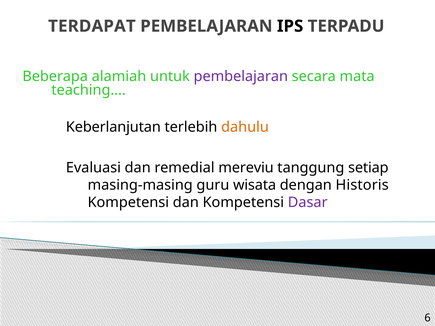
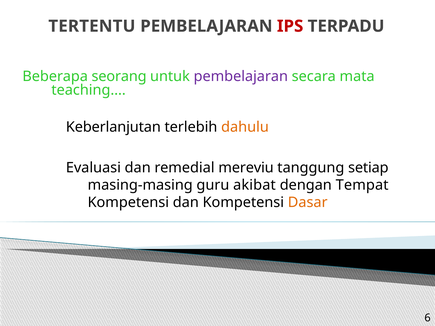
TERDAPAT: TERDAPAT -> TERTENTU (92, 26)
IPS colour: black -> red (290, 26)
alamiah: alamiah -> seorang (119, 76)
wisata: wisata -> akibat (254, 185)
Historis: Historis -> Tempat (362, 185)
Dasar colour: purple -> orange (308, 203)
